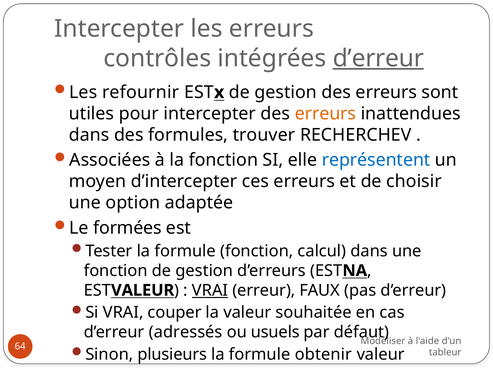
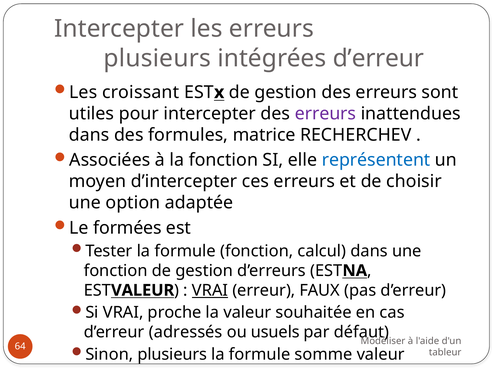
contrôles: contrôles -> plusieurs (157, 58)
d’erreur underline: present -> none (378, 58)
refournir: refournir -> croissant (141, 92)
erreurs colour: orange -> purple (325, 114)
trouver: trouver -> matrice (264, 135)
couper: couper -> proche (175, 313)
obtenir: obtenir -> somme (323, 355)
